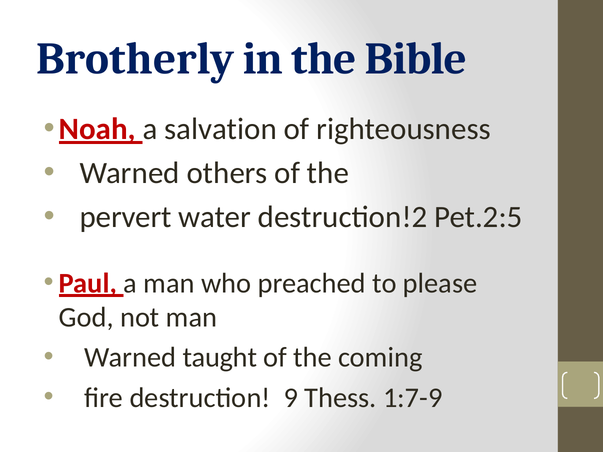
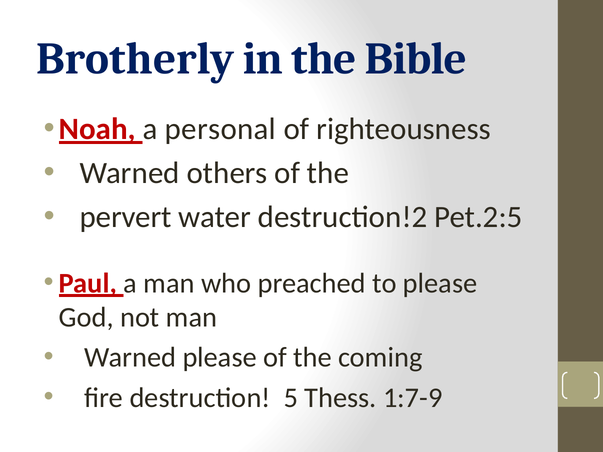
salvation: salvation -> personal (220, 129)
Warned taught: taught -> please (220, 358)
9: 9 -> 5 (291, 398)
